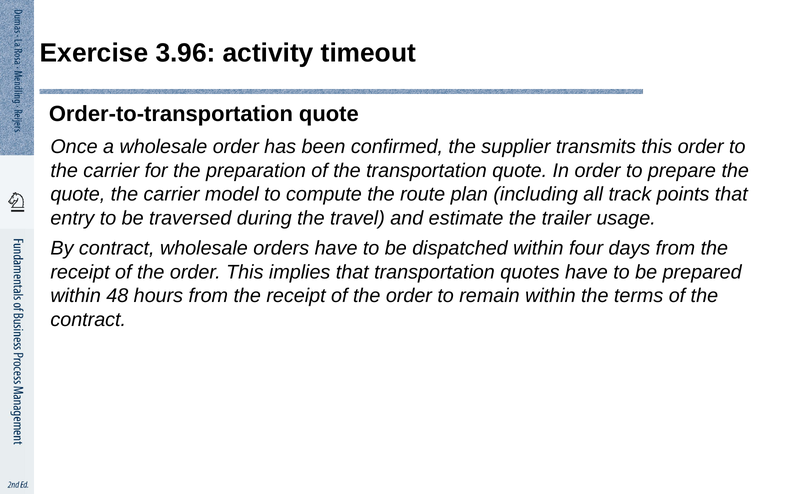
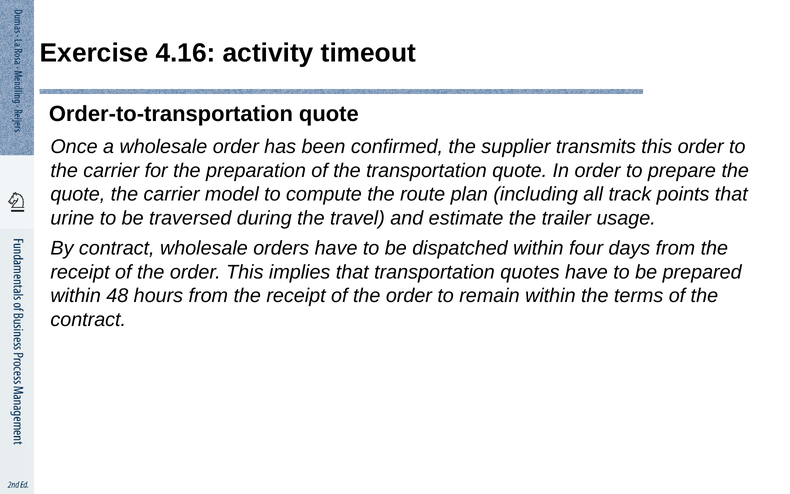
3.96: 3.96 -> 4.16 (185, 53)
entry: entry -> urine (72, 218)
